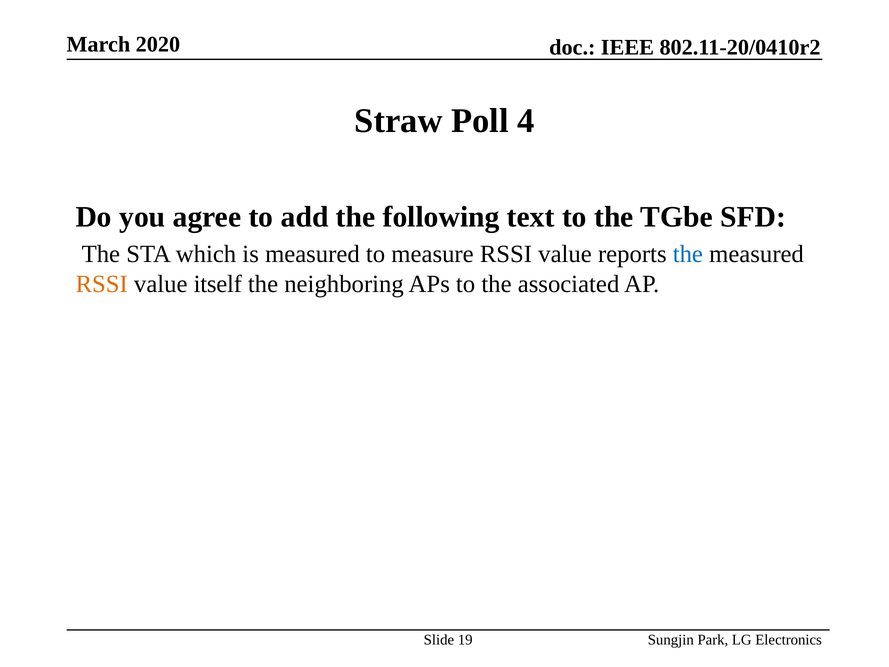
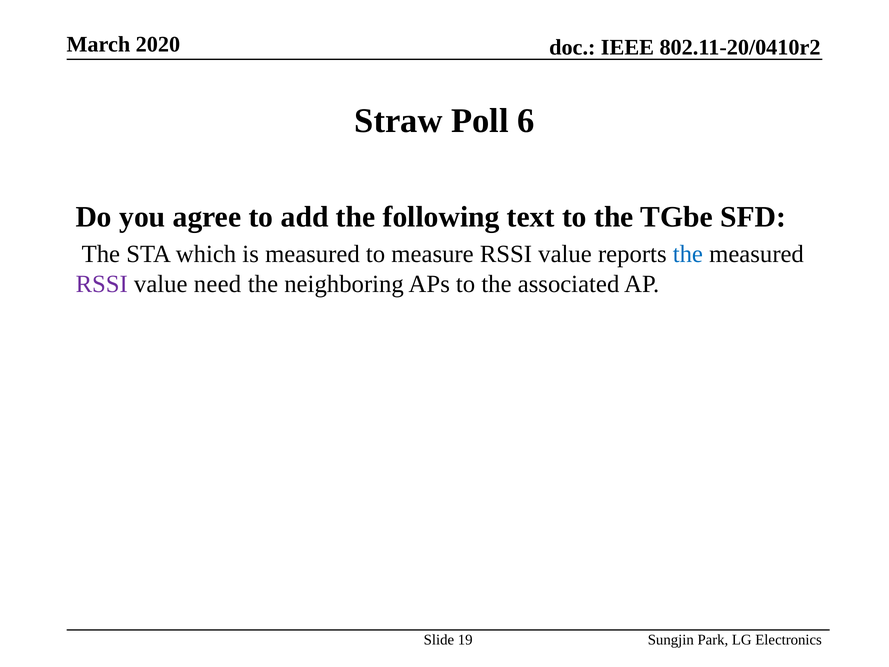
4: 4 -> 6 (526, 121)
RSSI colour: orange -> purple (102, 284)
itself: itself -> need (218, 284)
